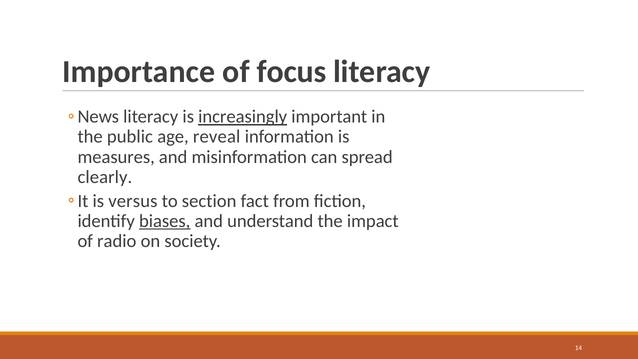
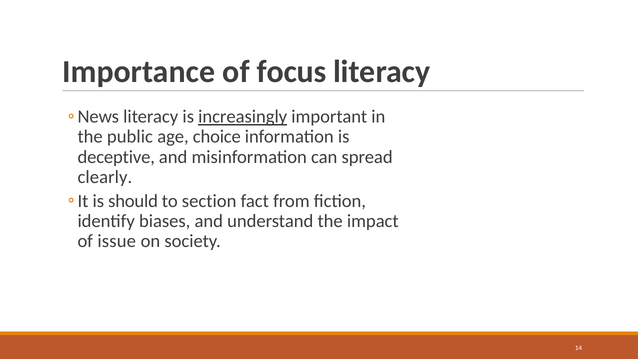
reveal: reveal -> choice (217, 137)
measures: measures -> deceptive (116, 157)
versus: versus -> should (133, 201)
biases underline: present -> none (165, 221)
radio: radio -> issue (117, 241)
